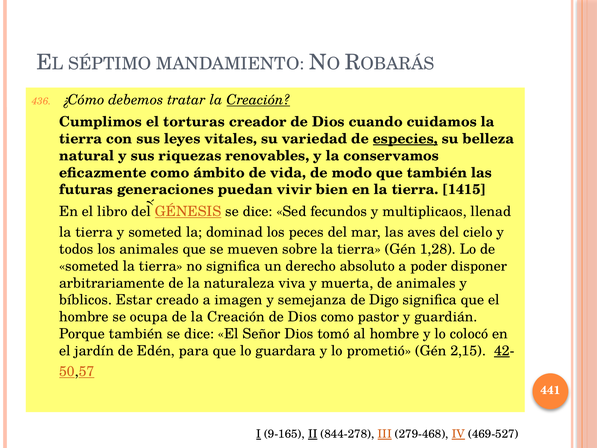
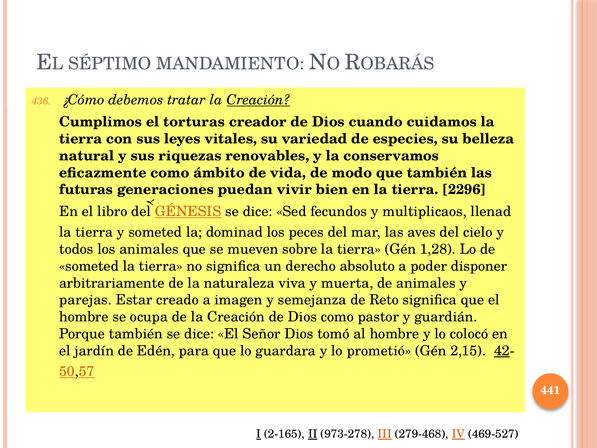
especies underline: present -> none (405, 139)
1415: 1415 -> 2296 (464, 190)
bíblicos: bíblicos -> parejas (86, 300)
Digo: Digo -> Reto (384, 300)
9-165: 9-165 -> 2-165 (284, 434)
844-278: 844-278 -> 973-278 (347, 434)
